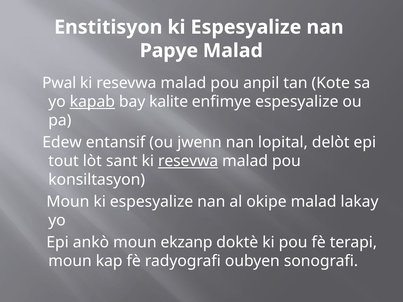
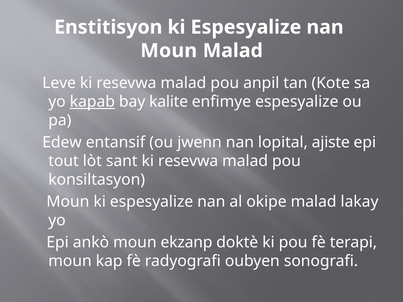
Papye: Papye -> Moun (169, 51)
Pwal: Pwal -> Leve (59, 83)
delòt: delòt -> ajiste (331, 142)
resevwa underline: present -> none (188, 161)
